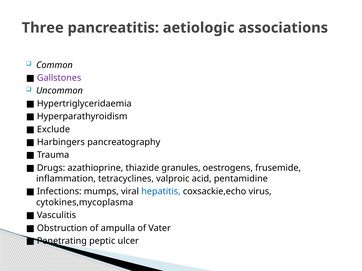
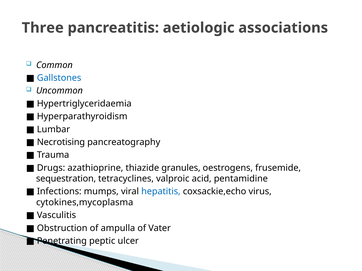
Gallstones colour: purple -> blue (59, 78)
Exclude: Exclude -> Lumbar (54, 130)
Harbingers: Harbingers -> Necrotising (61, 142)
inflammation: inflammation -> sequestration (66, 179)
